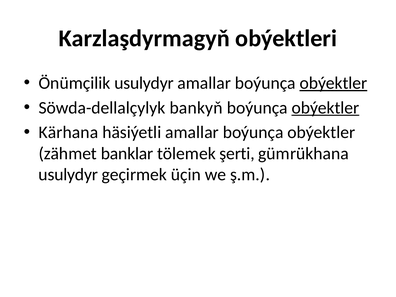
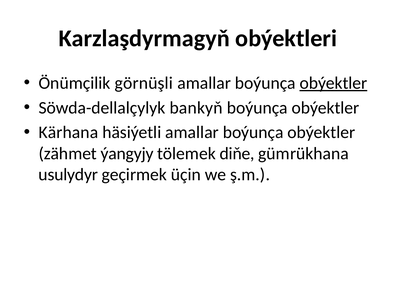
Önümçilik usulydyr: usulydyr -> görnüşli (144, 83)
obýektler underline: present -> none (325, 108)
banklar: banklar -> ýangyjy (127, 153)
şerti: şerti -> diňe (237, 153)
